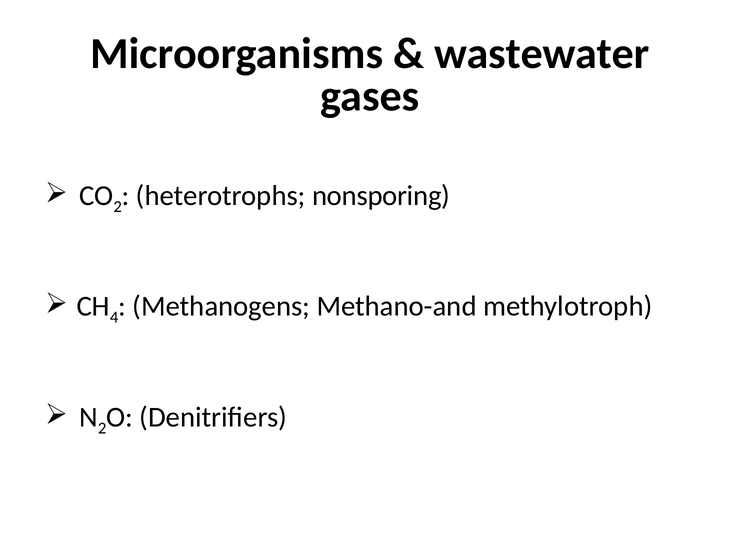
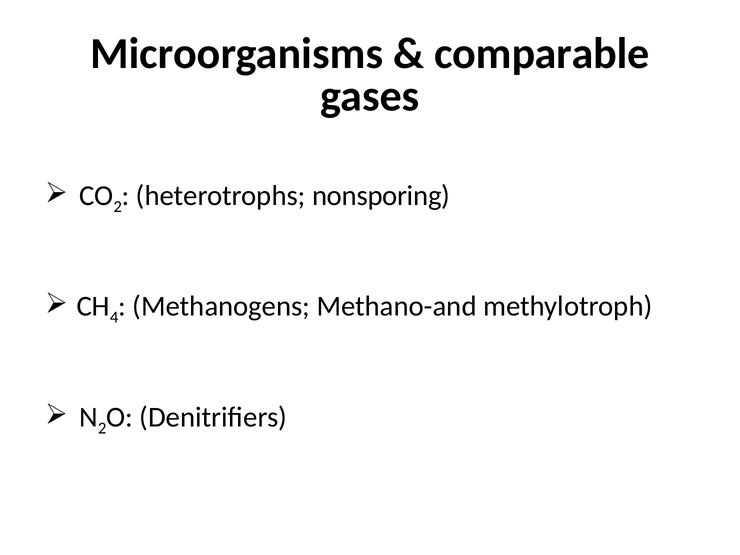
wastewater: wastewater -> comparable (542, 54)
